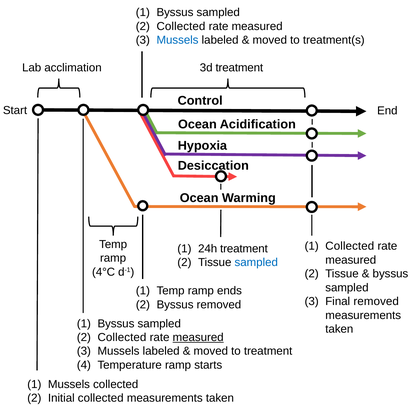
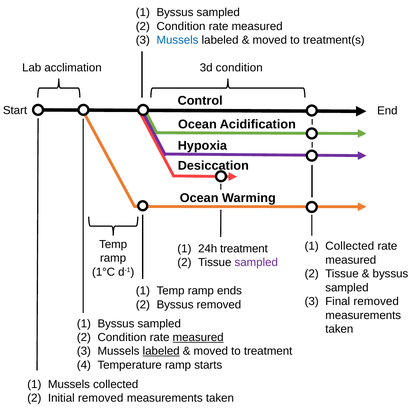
Collected: Collected -> Condition (181, 26)
3d treatment: treatment -> condition (239, 68)
sampled colour: blue -> purple (256, 262)
4°C: 4°C -> 1°C (104, 272)
Collected: Collected -> Condition (122, 337)
labeled underline: none -> present (161, 351)
Initial collected: collected -> removed (101, 398)
